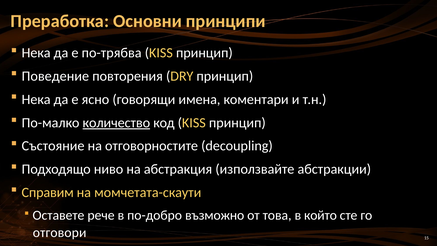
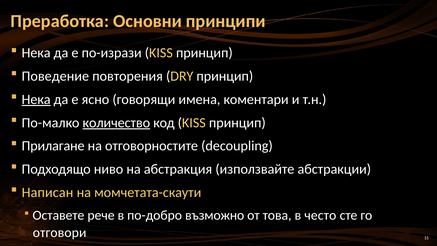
по-трябва: по-трябва -> по-изрази (112, 53)
Нека underline: none -> present (36, 99)
Състояние: Състояние -> Прилагане (53, 146)
Справим: Справим -> Написан (48, 192)
който: който -> често (320, 215)
